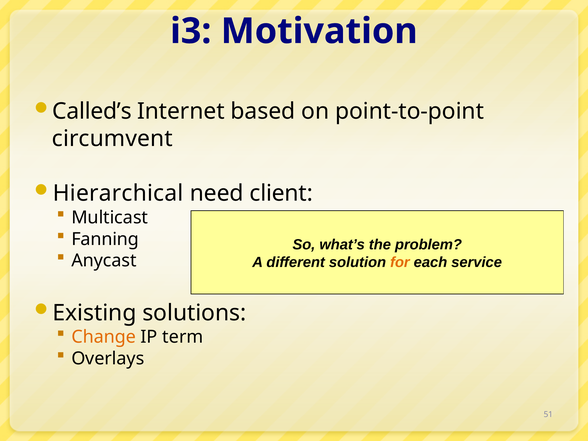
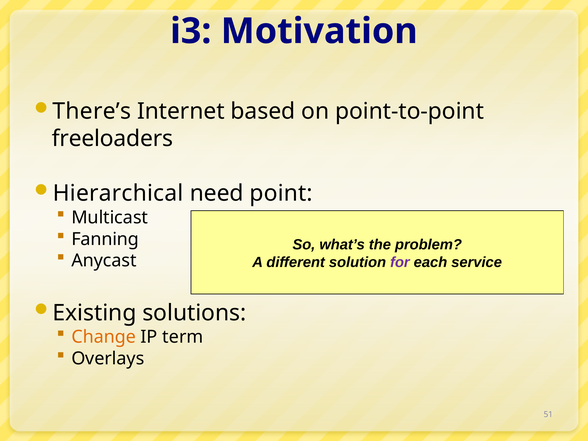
Called’s: Called’s -> There’s (92, 111)
circumvent: circumvent -> freeloaders (112, 139)
client: client -> point (281, 193)
for colour: orange -> purple (400, 262)
